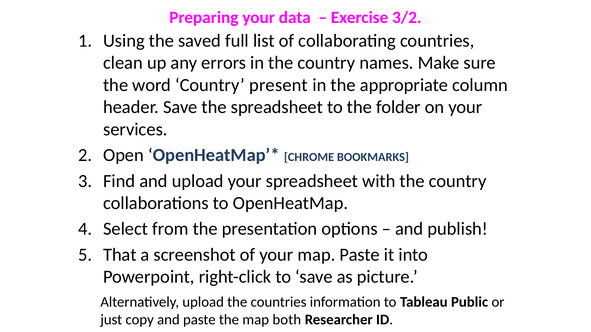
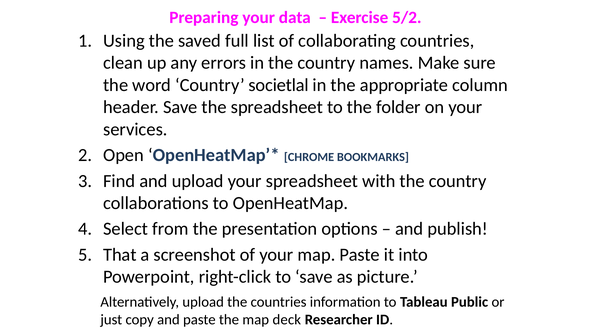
3/2: 3/2 -> 5/2 (407, 17)
present: present -> societlal (279, 85)
both: both -> deck (287, 320)
